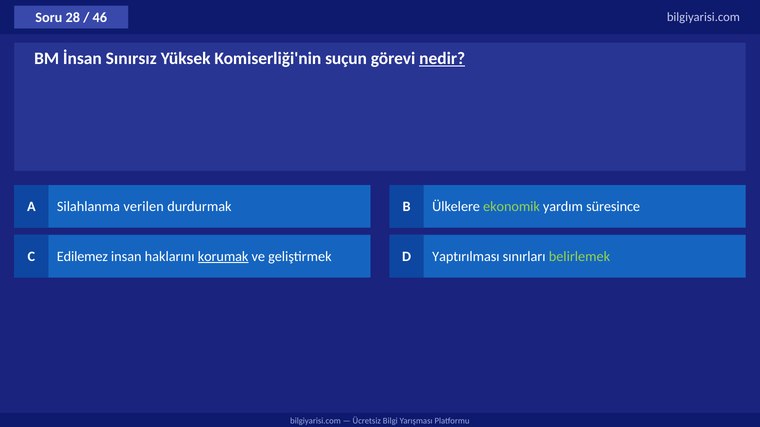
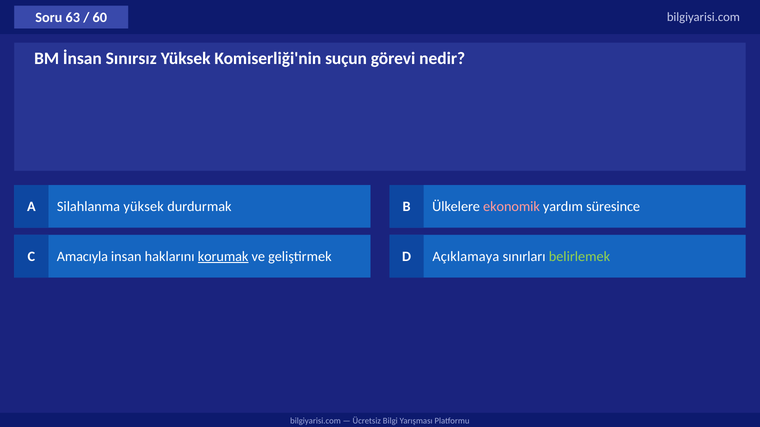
28: 28 -> 63 (73, 17)
46: 46 -> 60 (100, 17)
nedir underline: present -> none (442, 59)
Silahlanma verilen: verilen -> yüksek (144, 207)
ekonomik colour: light green -> pink (511, 207)
Edilemez: Edilemez -> Amacıyla (82, 257)
Yaptırılması: Yaptırılması -> Açıklamaya (466, 257)
